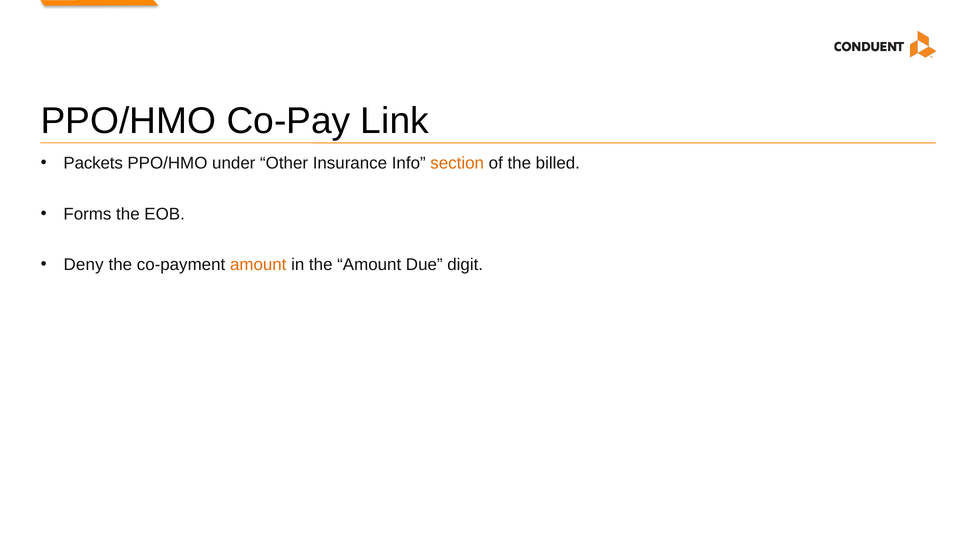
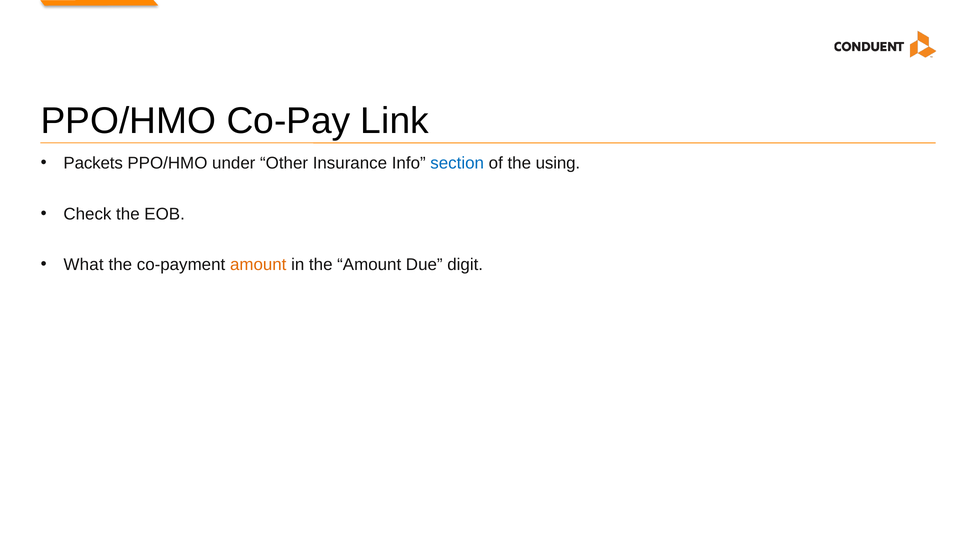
section colour: orange -> blue (457, 163)
billed: billed -> using (558, 163)
Forms: Forms -> Check (87, 214)
Deny: Deny -> What (84, 265)
